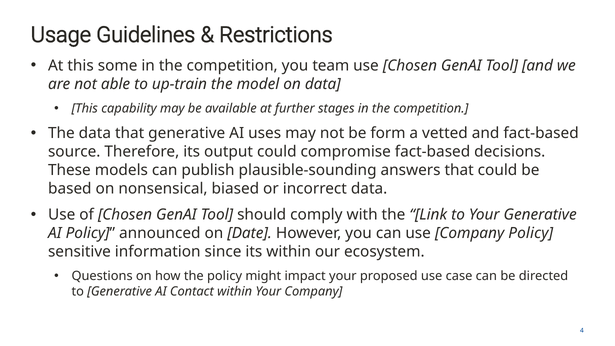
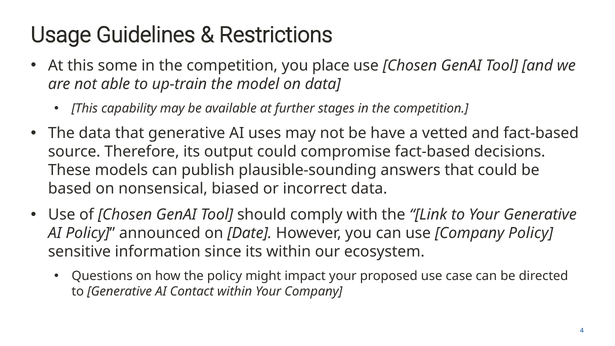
team: team -> place (331, 66)
form: form -> have (388, 133)
